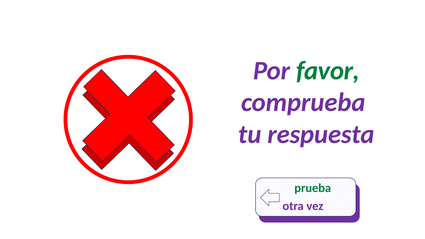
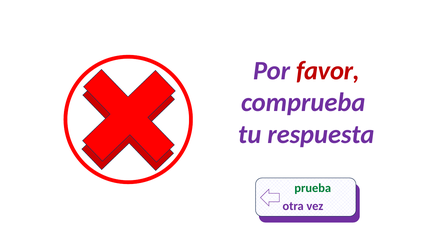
favor colour: green -> red (328, 71)
